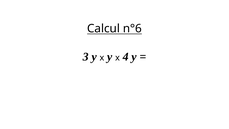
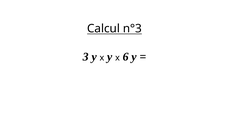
n°6: n°6 -> n°3 (132, 29)
4: 4 -> 6 (126, 57)
